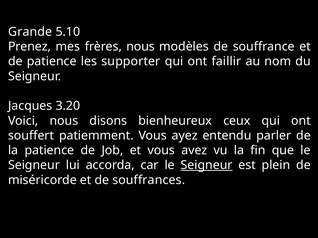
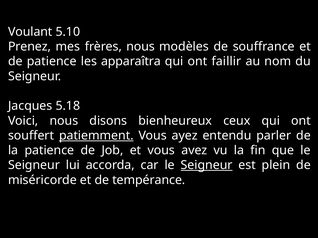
Grande: Grande -> Voulant (30, 32)
supporter: supporter -> apparaîtra (131, 62)
3.20: 3.20 -> 5.18 (68, 106)
patiemment underline: none -> present (96, 136)
souffrances: souffrances -> tempérance (149, 180)
